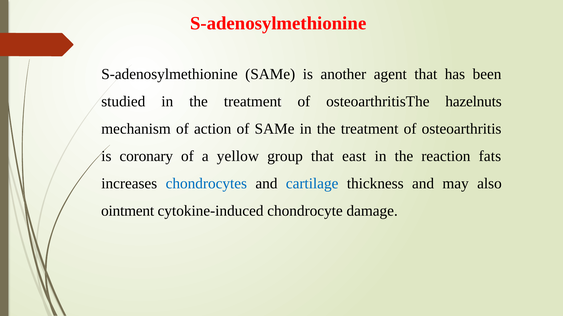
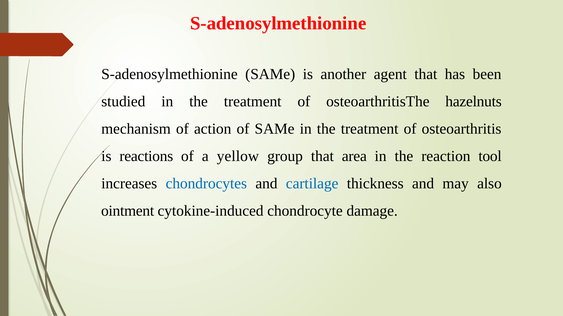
coronary: coronary -> reactions (146, 156)
east: east -> area (354, 156)
fats: fats -> tool (490, 156)
